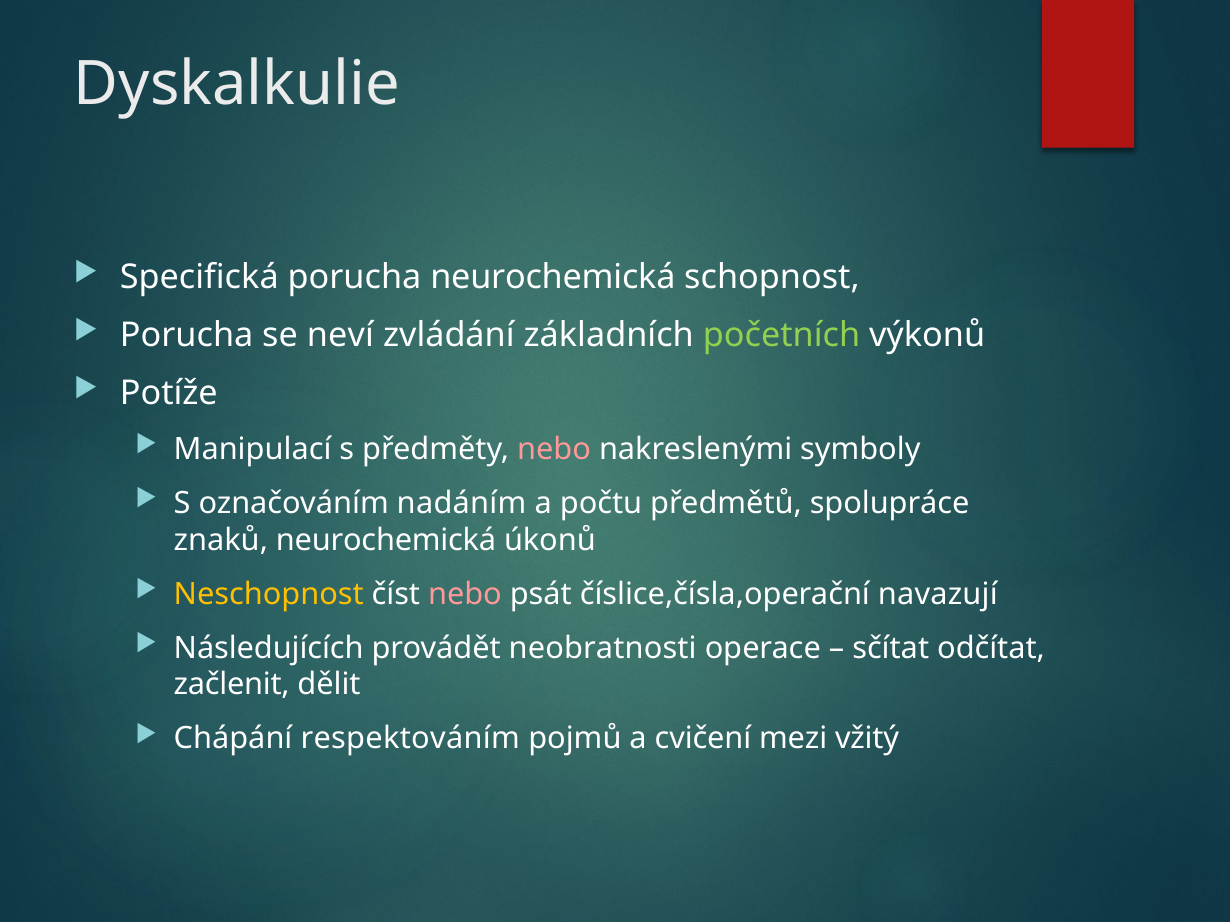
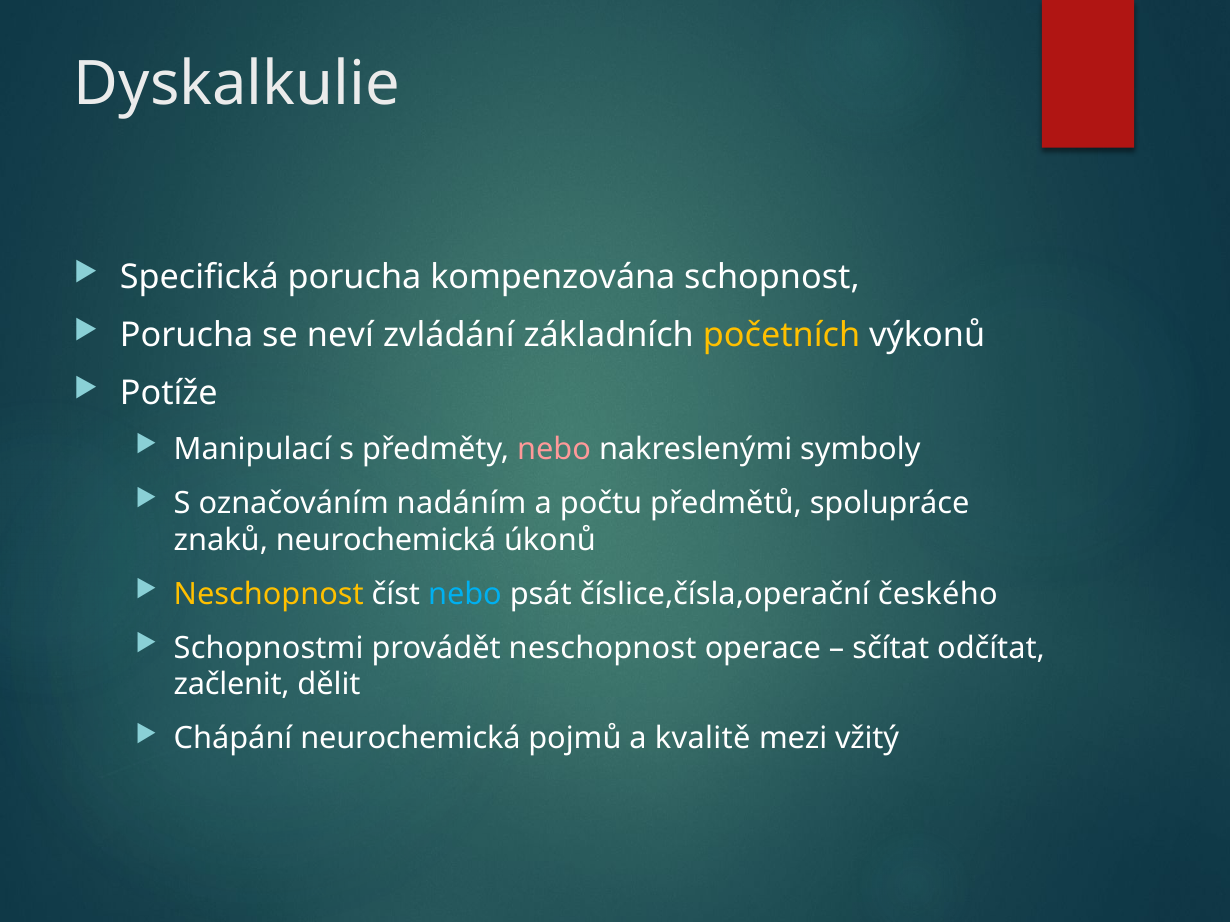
porucha neurochemická: neurochemická -> kompenzována (553, 277)
početních colour: light green -> yellow (782, 335)
nebo colour: pink -> light blue (465, 594)
navazují: navazují -> českého (938, 594)
Následujících: Následujících -> Schopnostmi (269, 648)
provádět neobratnosti: neobratnosti -> neschopnost (603, 648)
Chápání respektováním: respektováním -> neurochemická (410, 739)
cvičení: cvičení -> kvalitě (703, 739)
